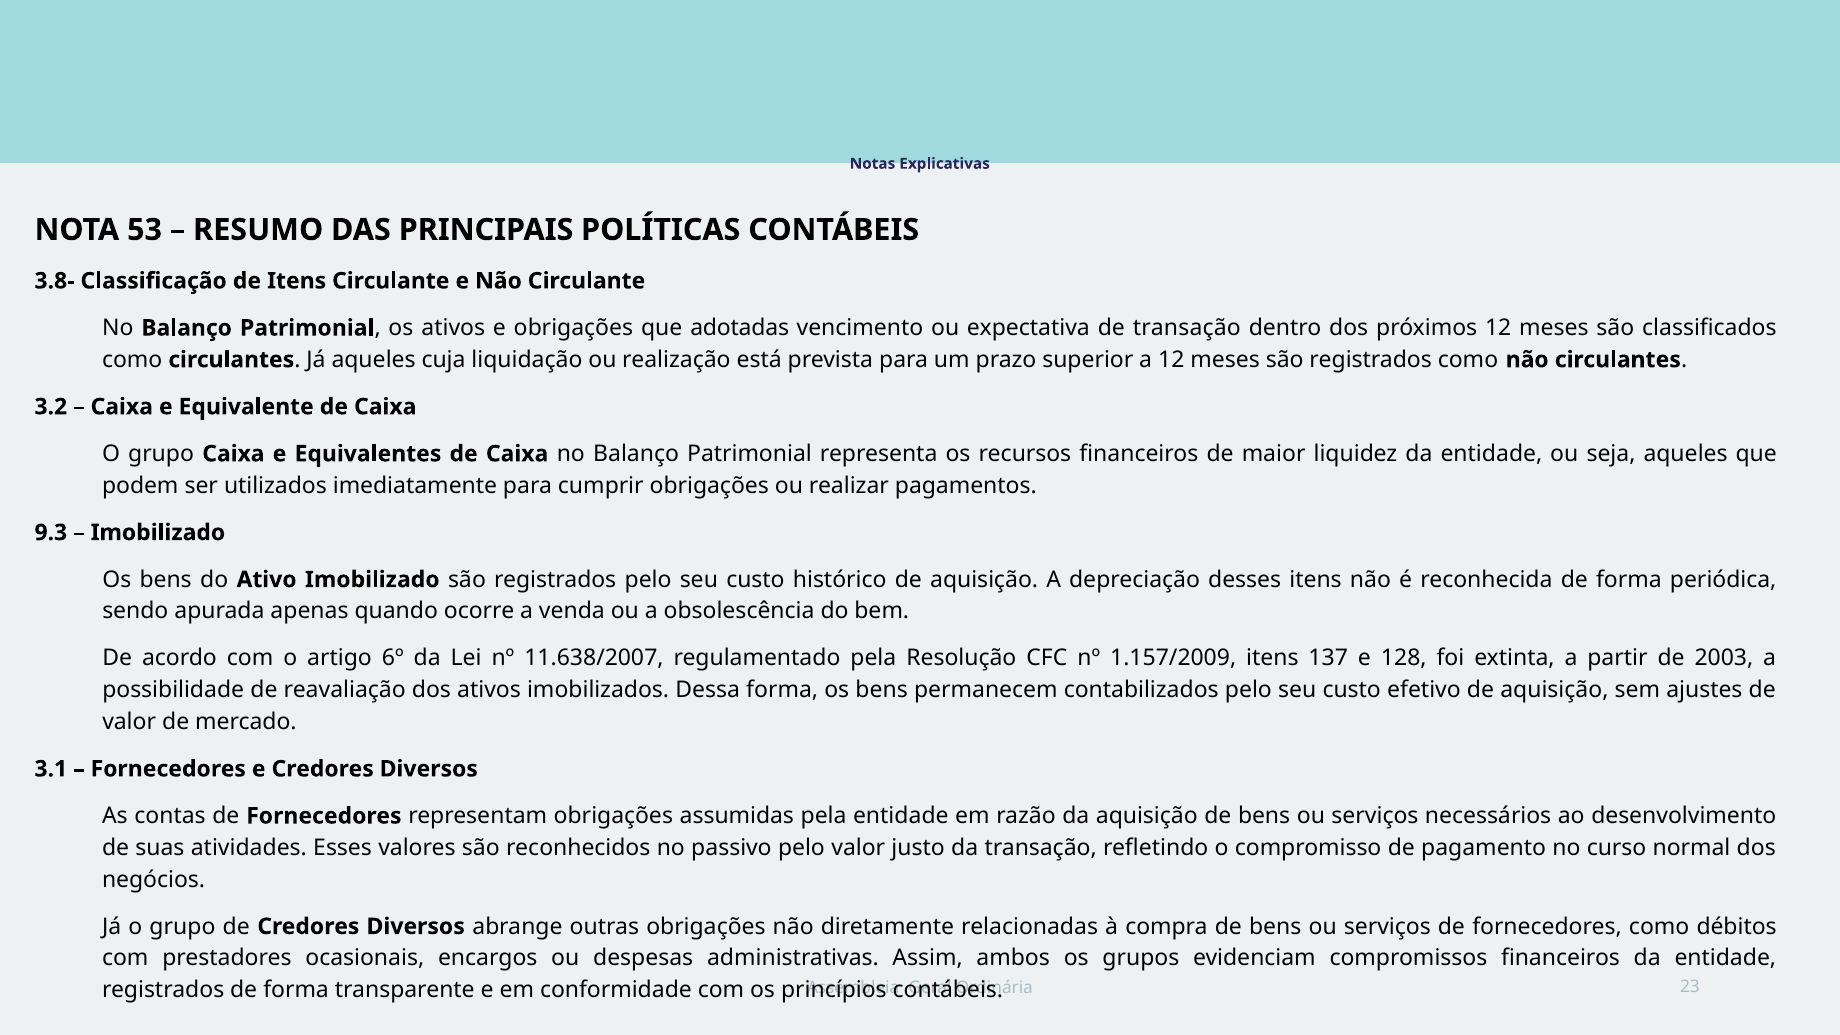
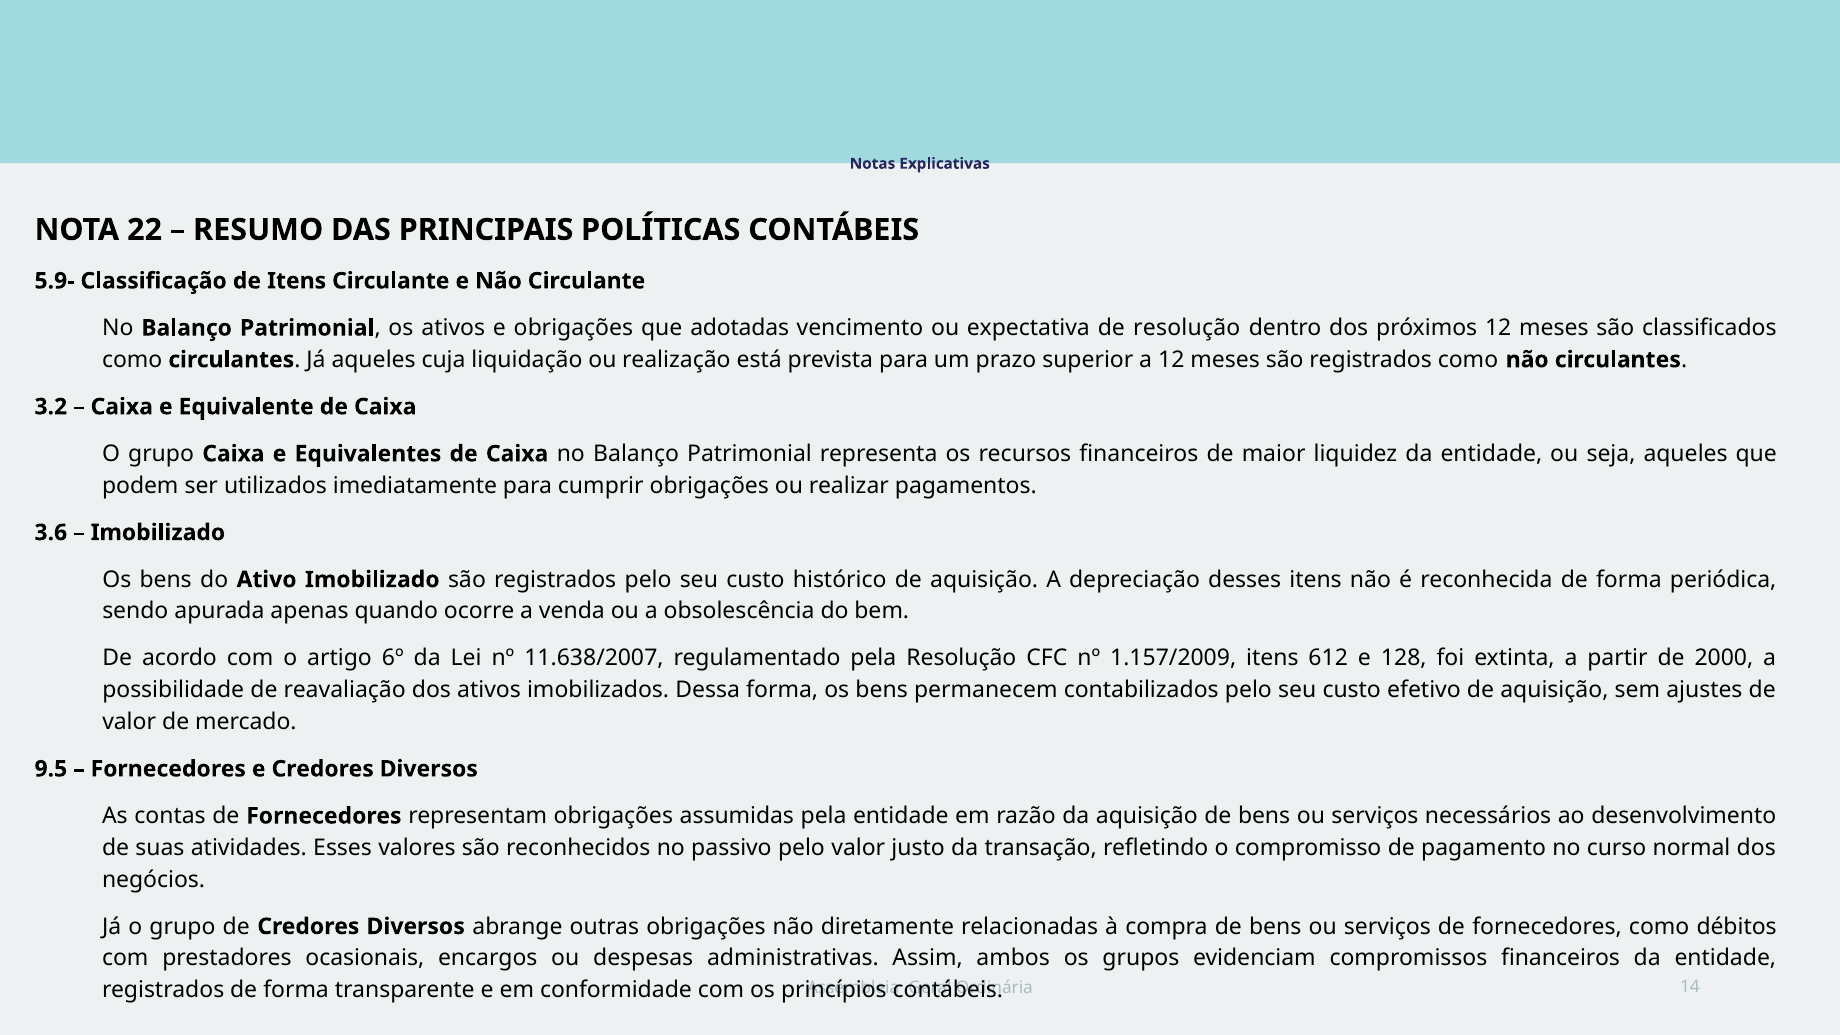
53: 53 -> 22 (145, 230)
3.8-: 3.8- -> 5.9- (55, 281)
de transação: transação -> resolução (1187, 328)
9.3: 9.3 -> 3.6 (51, 533)
137: 137 -> 612 (1328, 658)
2003: 2003 -> 2000 (1724, 658)
3.1: 3.1 -> 9.5 (51, 769)
23: 23 -> 14 (1690, 987)
